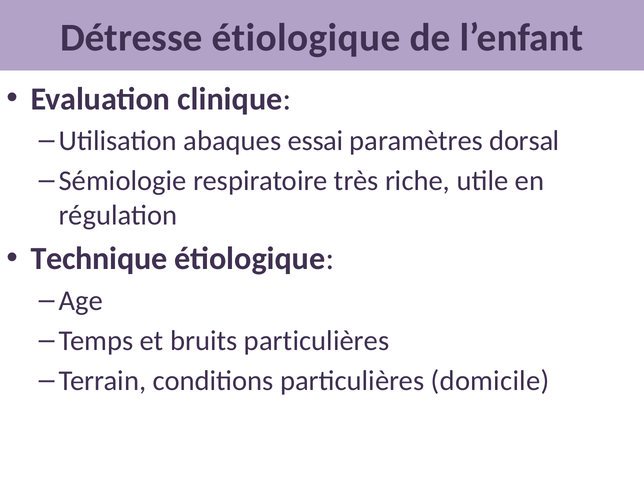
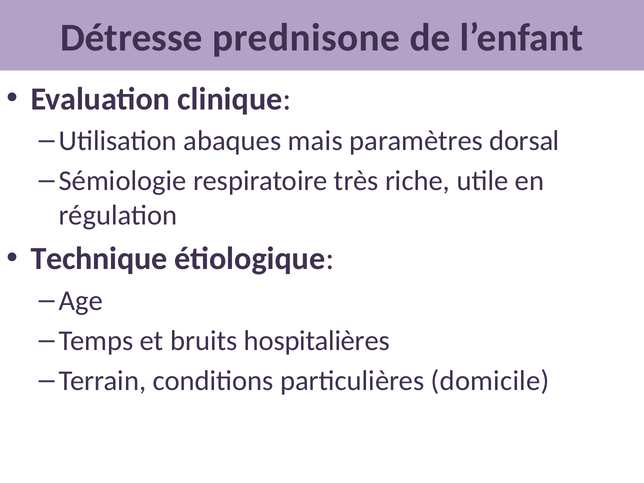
Détresse étiologique: étiologique -> prednisone (306, 38)
essai: essai -> mais (315, 141)
bruits particulières: particulières -> hospitalières (317, 341)
